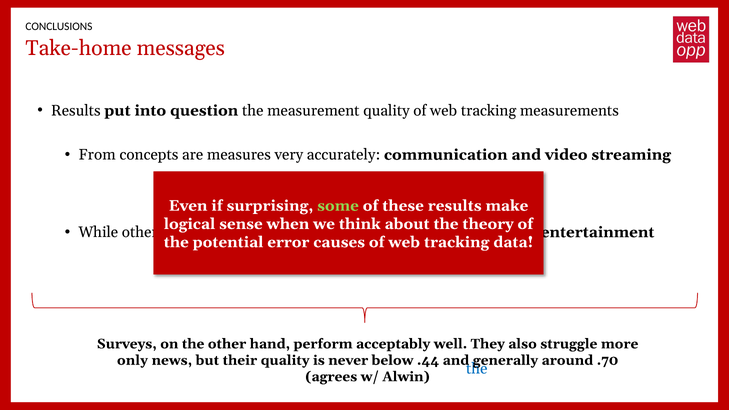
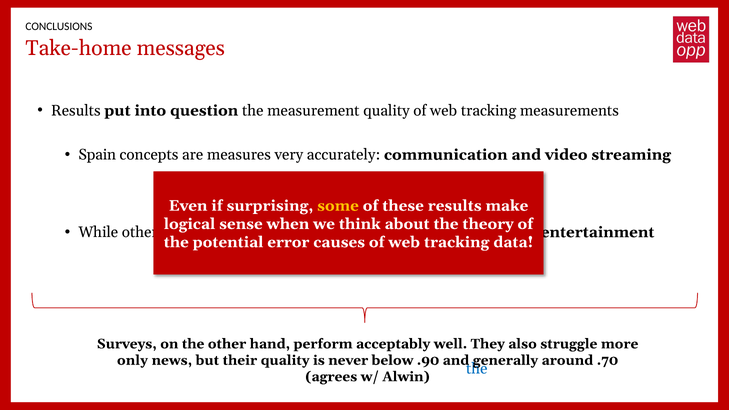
From: From -> Spain (97, 155)
some colour: light green -> yellow (338, 206)
.44: .44 -> .90 (428, 360)
